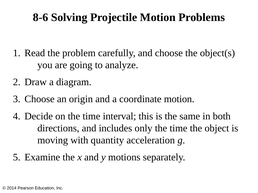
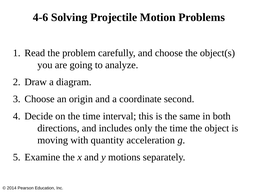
8-6: 8-6 -> 4-6 (41, 17)
coordinate motion: motion -> second (179, 99)
